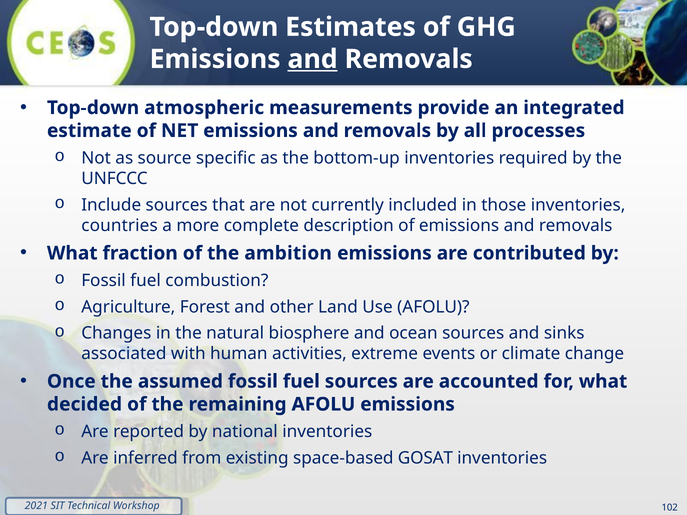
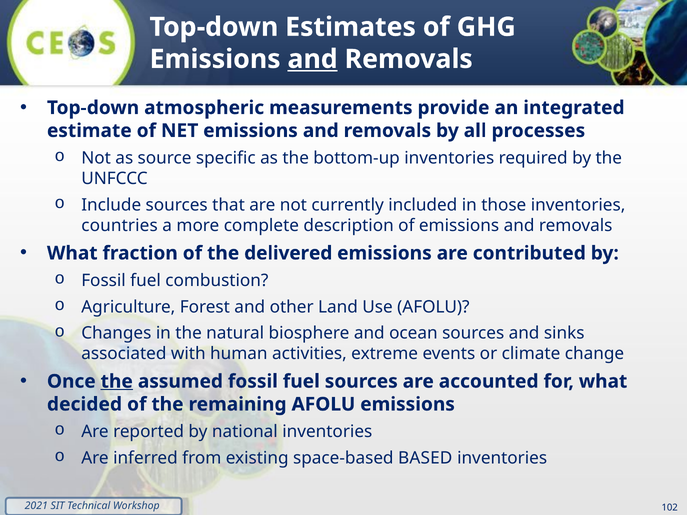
ambition: ambition -> delivered (288, 253)
the underline: none -> present (117, 382)
GOSAT: GOSAT -> BASED (425, 458)
